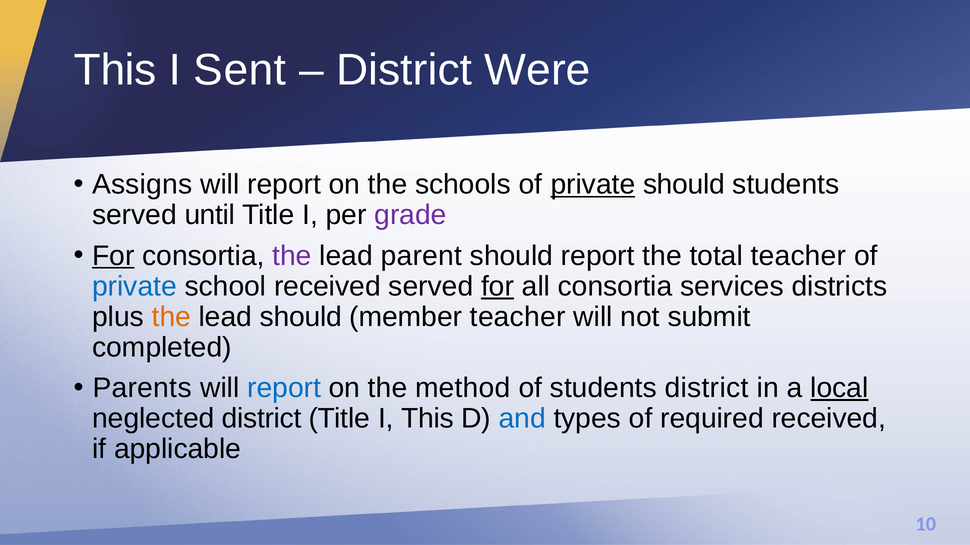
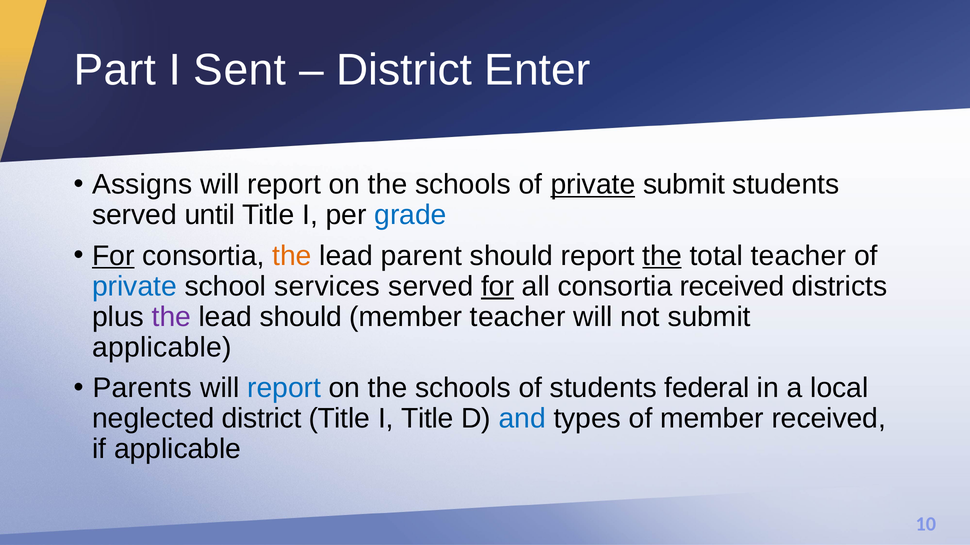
This: This -> Part (115, 70)
Were: Were -> Enter (538, 70)
private should: should -> submit (684, 185)
grade colour: purple -> blue (410, 215)
the colour: purple -> orange (292, 256)
the underline: none -> present (662, 256)
school received: received -> services (327, 287)
consortia services: services -> received (732, 287)
the colour: orange -> purple (171, 317)
completed: completed -> applicable (162, 348)
method: method -> schools (463, 388)
students district: district -> federal (707, 388)
local underline: present -> none (839, 388)
I This: This -> Title (427, 419)
of required: required -> member (712, 419)
